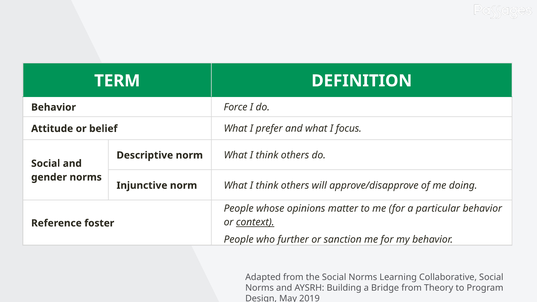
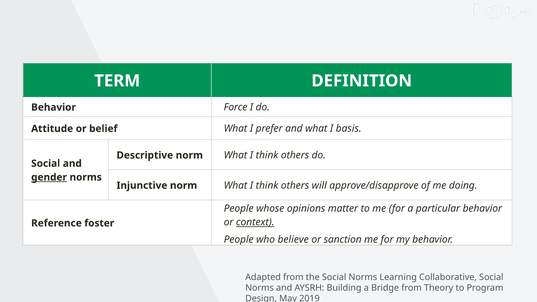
focus: focus -> basis (349, 129)
gender underline: none -> present (49, 177)
further: further -> believe (293, 239)
